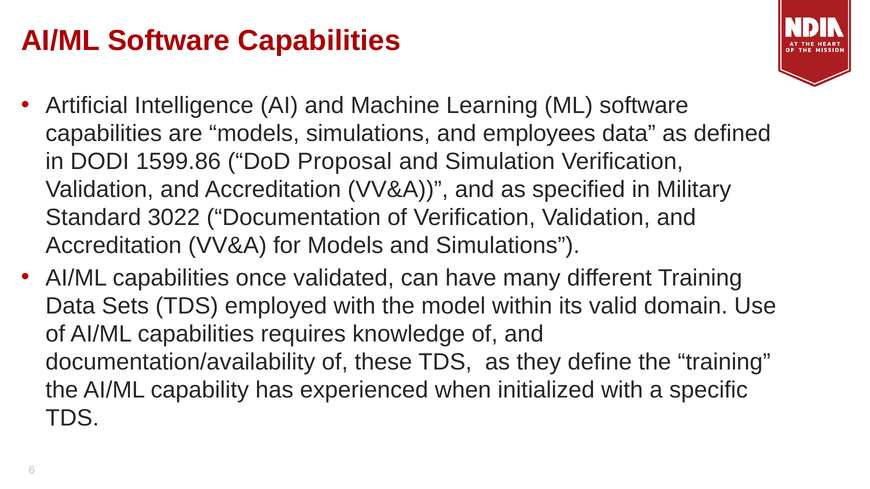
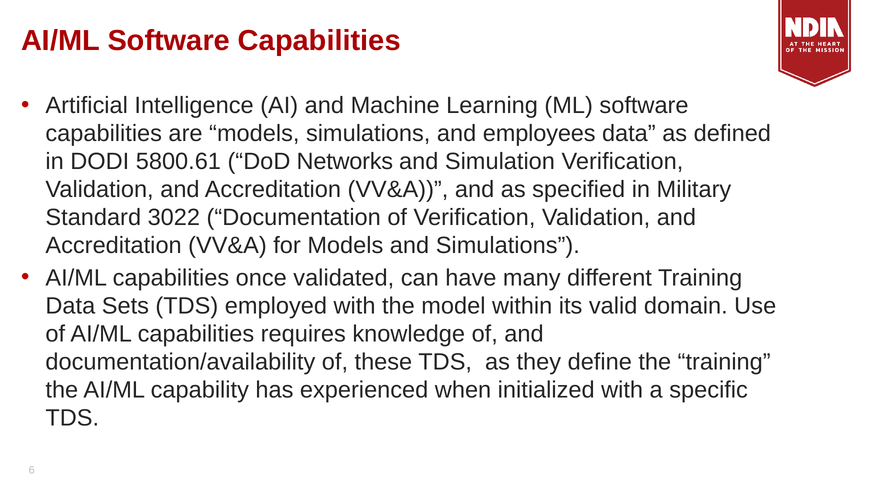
1599.86: 1599.86 -> 5800.61 (178, 162)
Proposal: Proposal -> Networks (345, 162)
